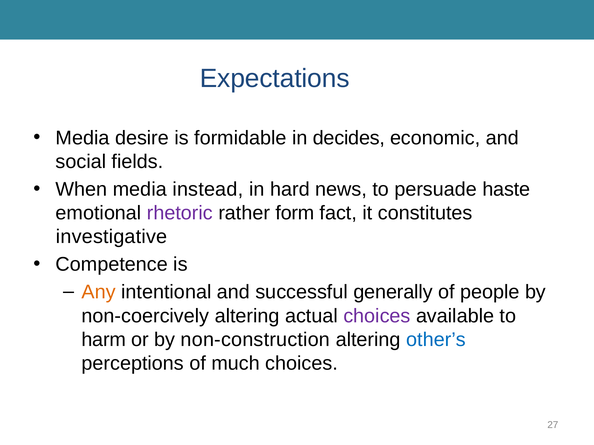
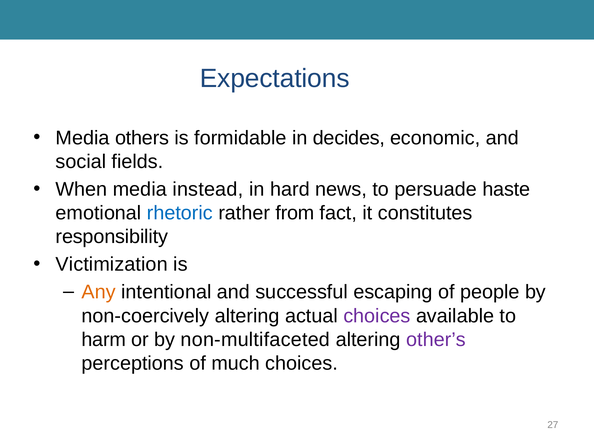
desire: desire -> others (142, 138)
rhetoric colour: purple -> blue (180, 213)
form: form -> from (295, 213)
investigative: investigative -> responsibility (112, 237)
Competence: Competence -> Victimization (112, 265)
generally: generally -> escaping (393, 292)
non-construction: non-construction -> non-multifaceted (255, 340)
other’s colour: blue -> purple (436, 340)
